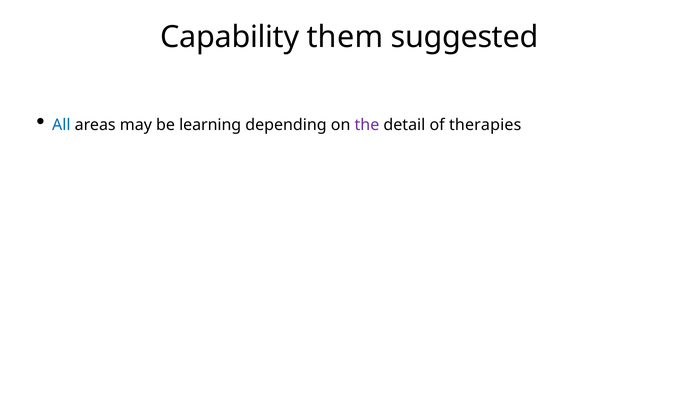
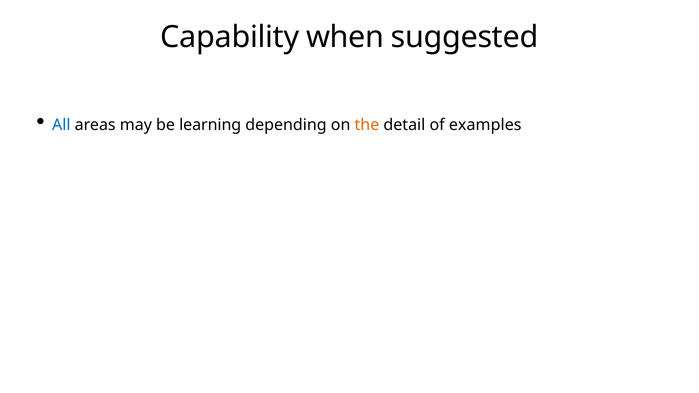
them: them -> when (345, 37)
the colour: purple -> orange (367, 125)
therapies: therapies -> examples (485, 125)
